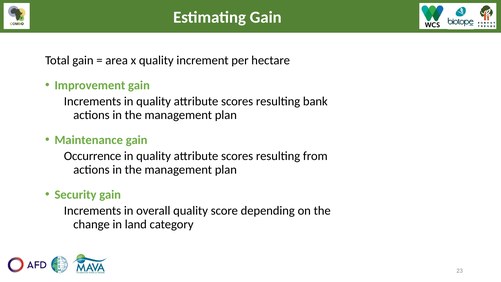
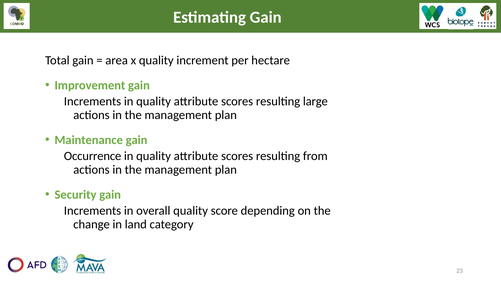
bank: bank -> large (315, 101)
